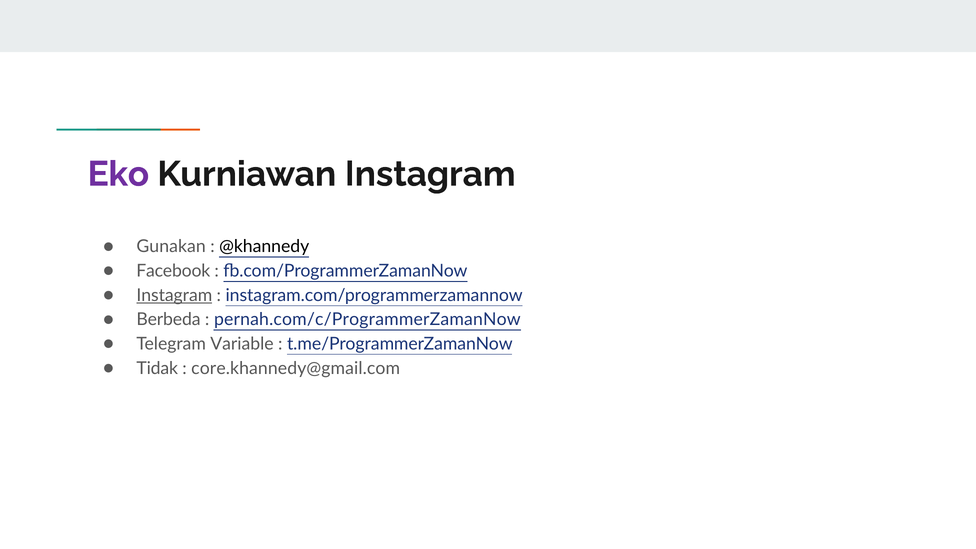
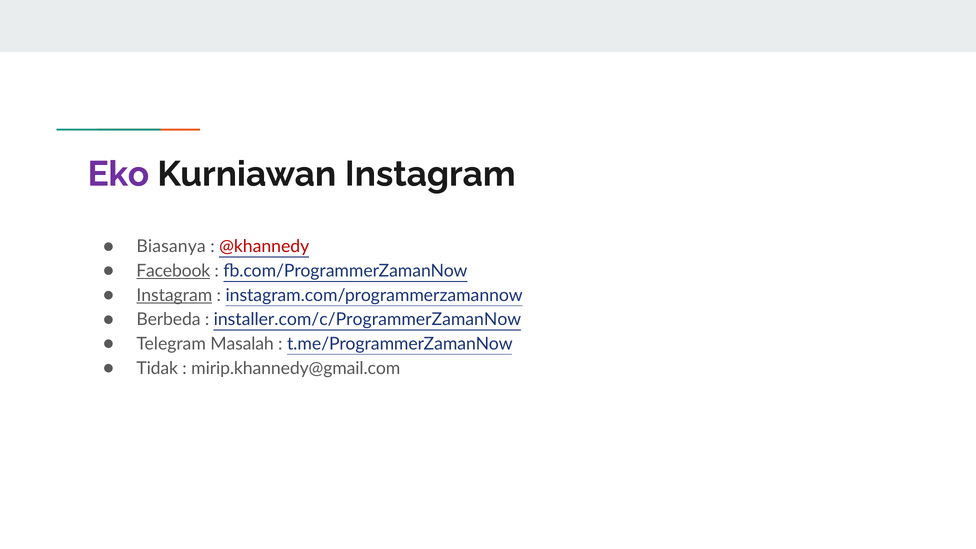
Gunakan: Gunakan -> Biasanya (171, 247)
@khannedy colour: black -> red (264, 247)
Facebook underline: none -> present (173, 271)
pernah.com/c/ProgrammerZamanNow: pernah.com/c/ProgrammerZamanNow -> installer.com/c/ProgrammerZamanNow (367, 320)
Variable: Variable -> Masalah (242, 344)
core.khannedy@gmail.com: core.khannedy@gmail.com -> mirip.khannedy@gmail.com (296, 368)
